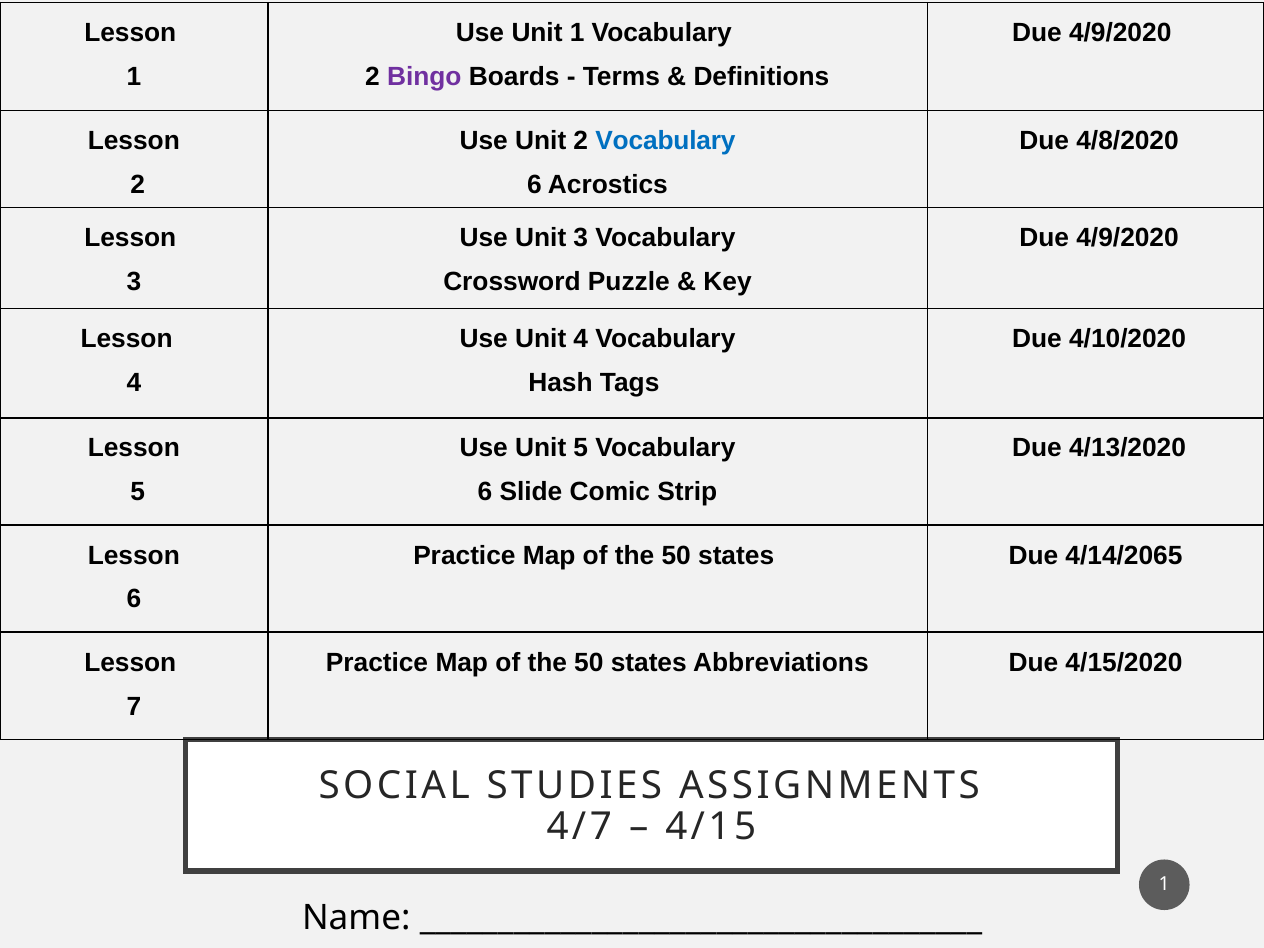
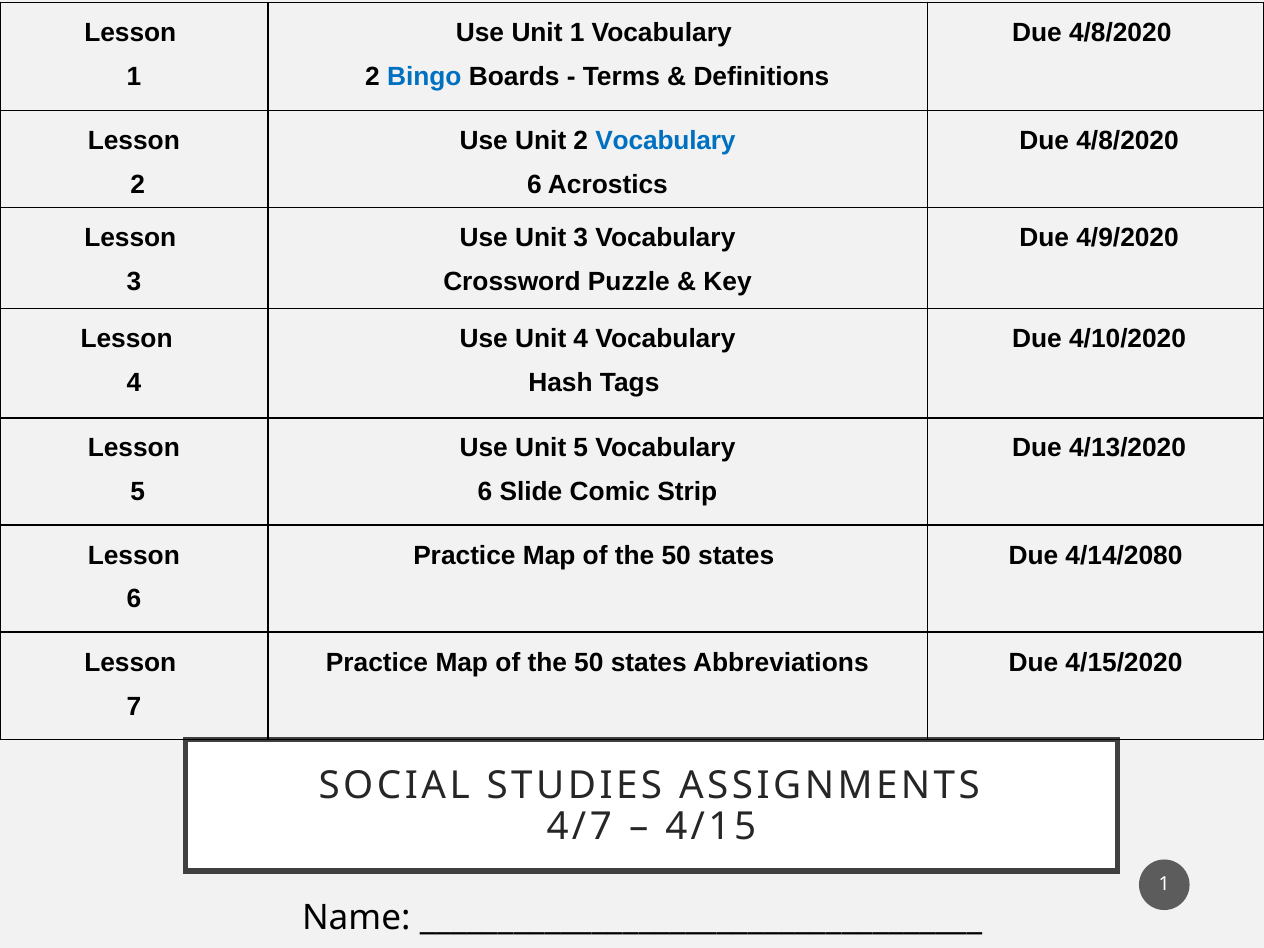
4/9/2020: 4/9/2020 -> 4/8/2020 (1120, 33)
Bingo colour: purple -> blue (424, 77)
4/14/2065: 4/14/2065 -> 4/14/2080 (1124, 555)
